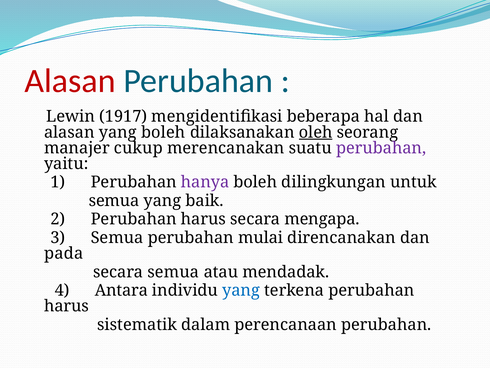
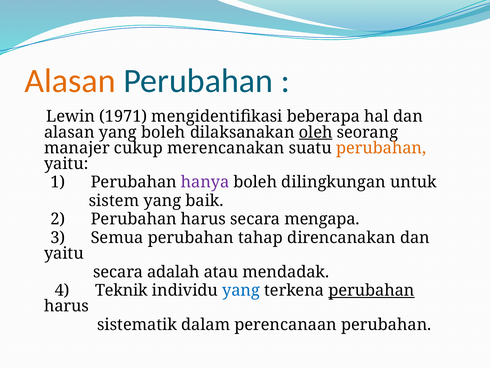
Alasan colour: red -> orange (70, 81)
1917: 1917 -> 1971 (123, 116)
perubahan colour: purple -> orange (381, 148)
semua: semua -> sistem (114, 200)
mulai: mulai -> tahap (261, 237)
pada: pada -> yaitu (64, 253)
secara semua: semua -> adalah (173, 272)
Antara: Antara -> Teknik (121, 290)
perubahan underline: none -> present (371, 290)
